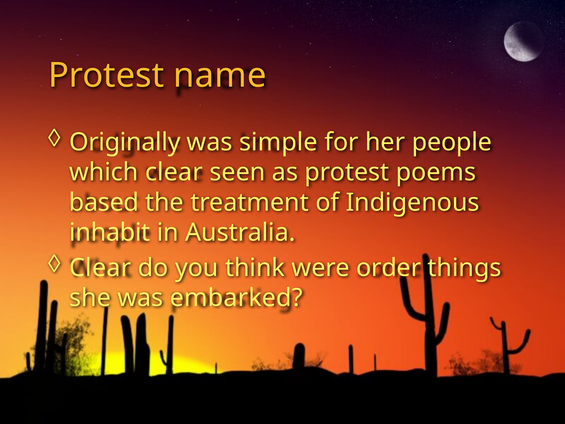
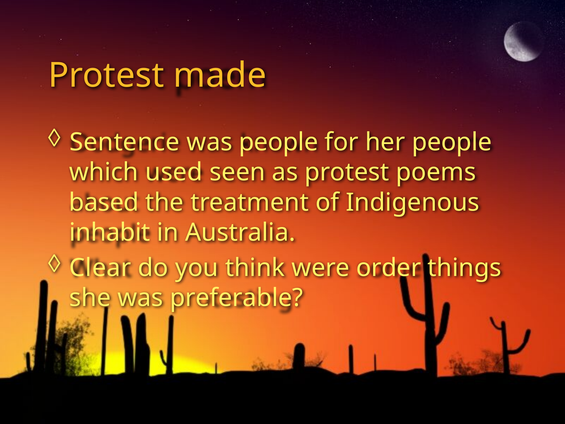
name: name -> made (220, 75)
Originally: Originally -> Sentence (125, 142)
was simple: simple -> people (279, 142)
which clear: clear -> used (174, 172)
embarked: embarked -> preferable (236, 298)
